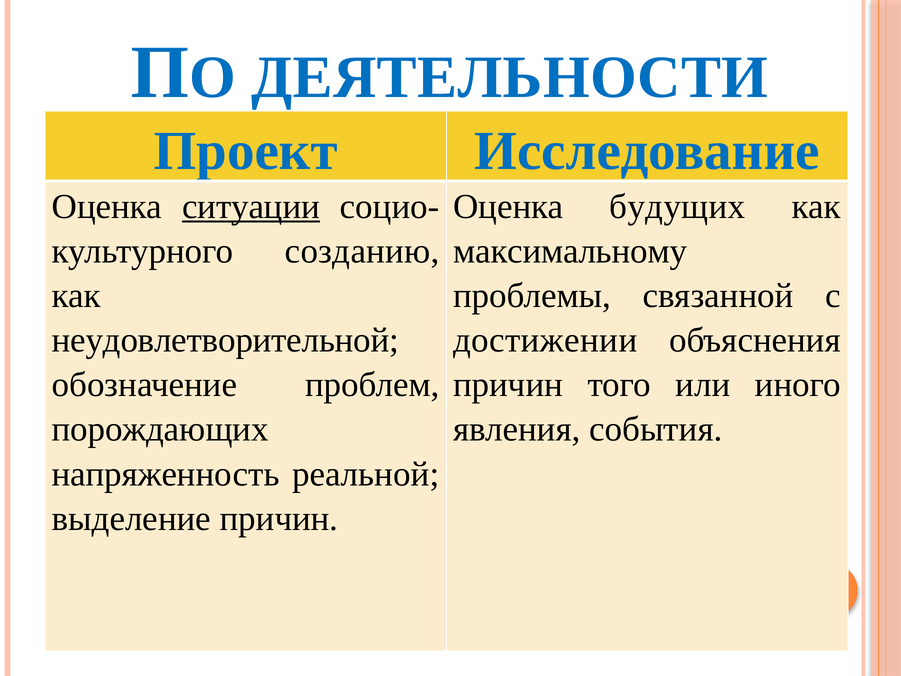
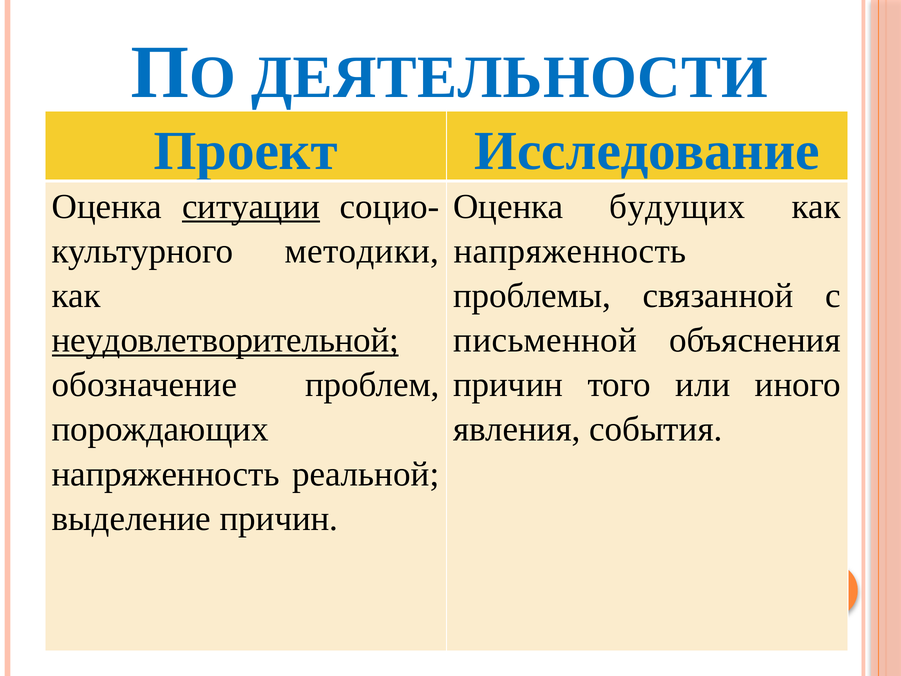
созданию: созданию -> методики (362, 251)
максимальному: максимальному -> напряженность (570, 251)
неудовлетворительной underline: none -> present (225, 340)
достижении: достижении -> письменной (545, 340)
